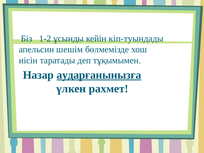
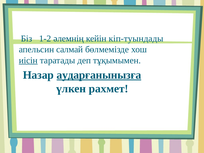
ұсынды: ұсынды -> әлемнің (69, 39)
шешім: шешім -> салмай (70, 49)
иісін underline: none -> present (28, 60)
